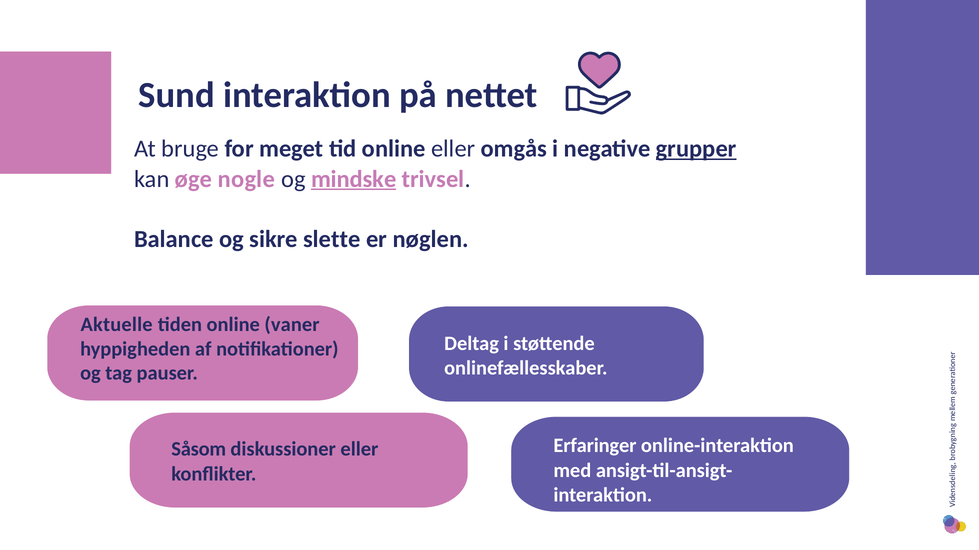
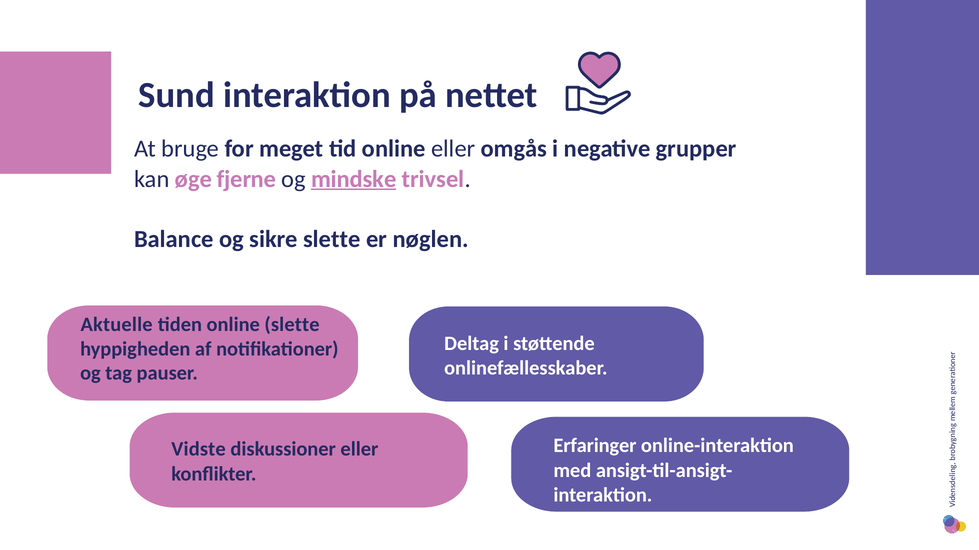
grupper underline: present -> none (696, 149)
nogle: nogle -> fjerne (247, 179)
online vaner: vaner -> slette (292, 325)
Såsom: Såsom -> Vidste (199, 450)
